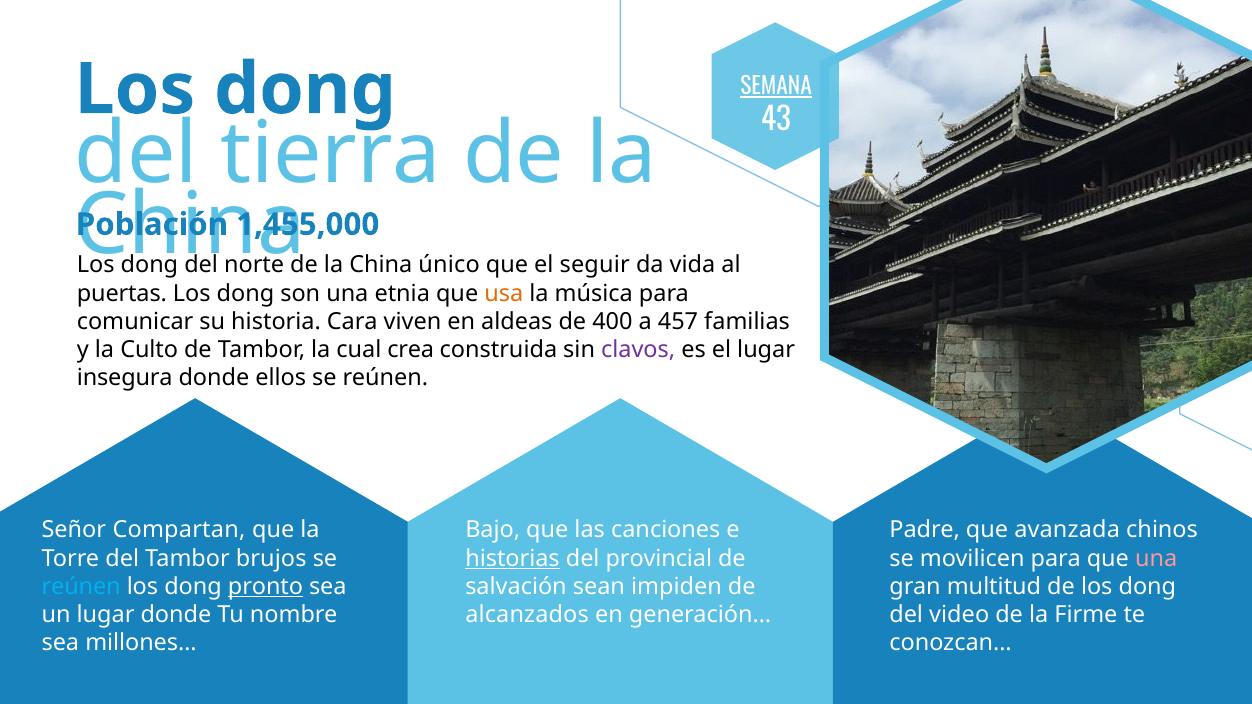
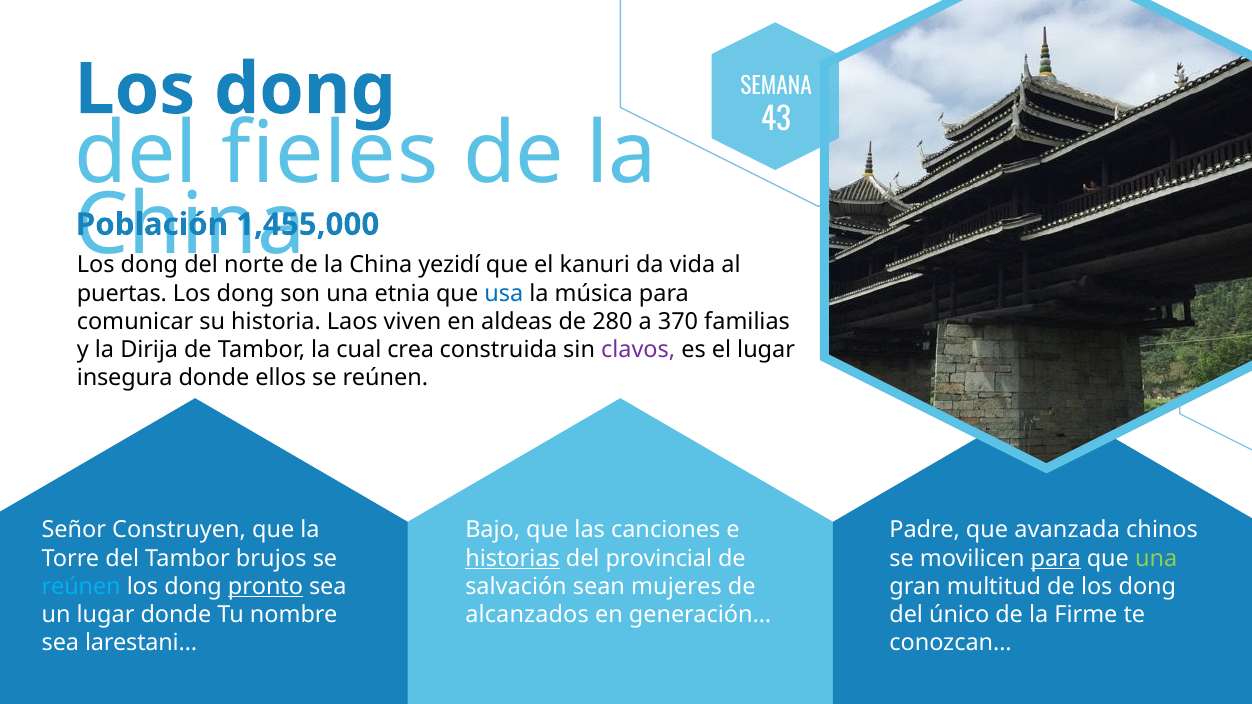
SEMANA underline: present -> none (776, 87)
tierra: tierra -> fieles (330, 154)
único: único -> yezidí (449, 265)
seguir: seguir -> kanuri (595, 265)
usa colour: orange -> blue (504, 293)
Cara: Cara -> Laos (352, 322)
400: 400 -> 280 (612, 322)
457: 457 -> 370 (678, 322)
Culto: Culto -> Dirija (149, 350)
Compartan: Compartan -> Construyen (179, 530)
para underline: none -> present (1056, 558)
una colour: pink -> light green (1156, 558)
impiden: impiden -> mujeres (676, 587)
video: video -> único (959, 615)
millones…: millones… -> larestani… (141, 643)
